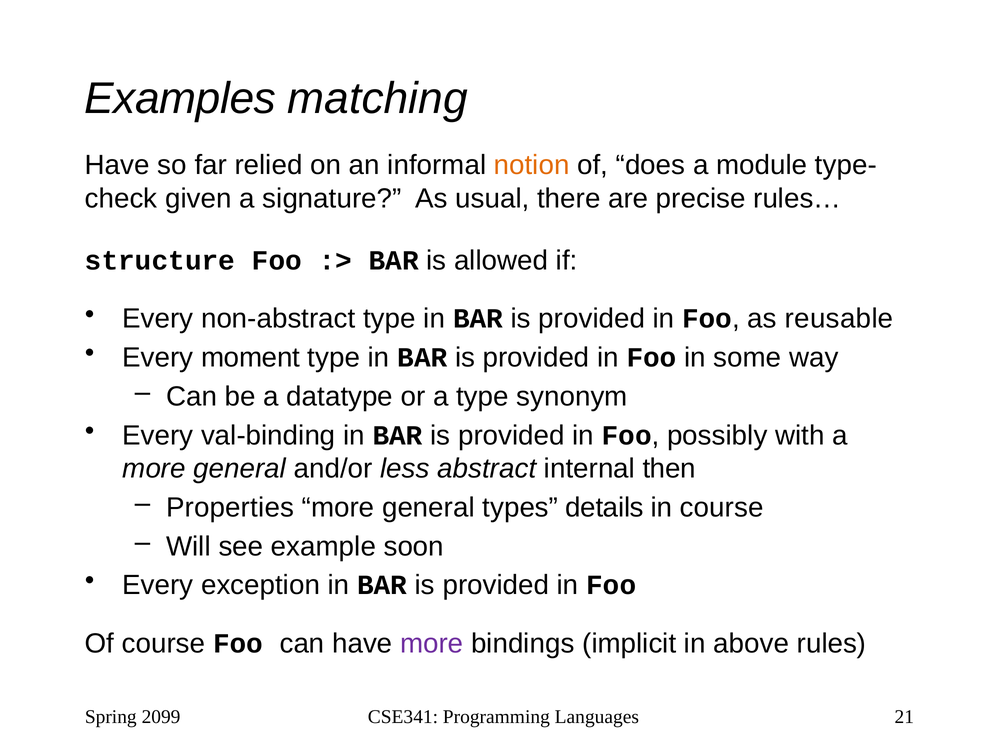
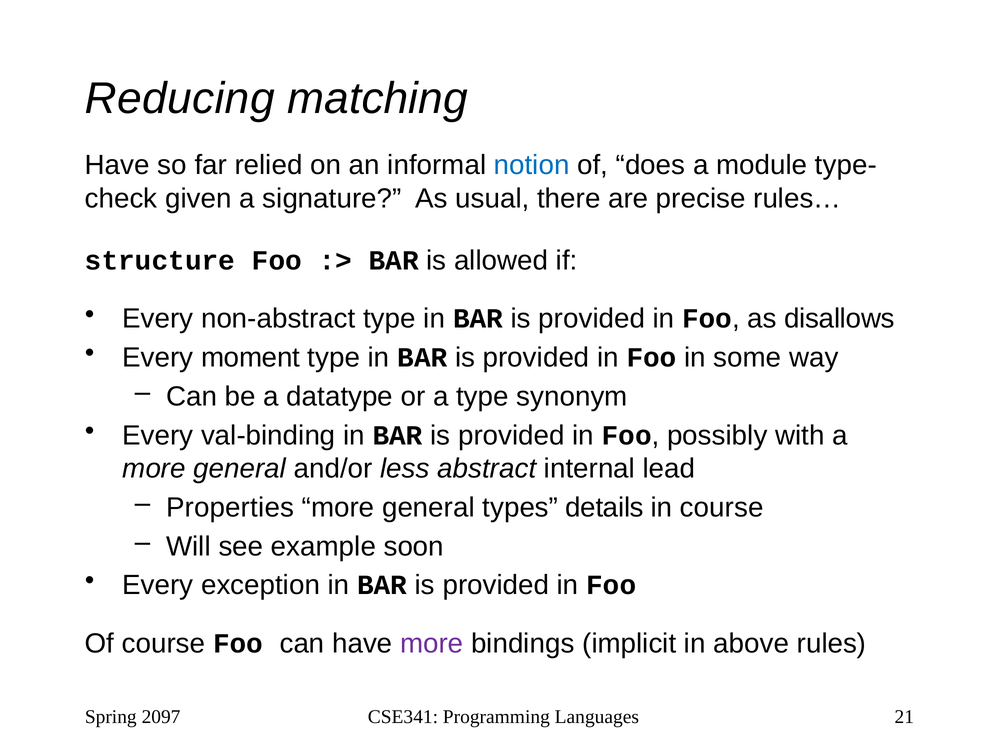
Examples: Examples -> Reducing (180, 99)
notion colour: orange -> blue (532, 165)
reusable: reusable -> disallows (839, 319)
then: then -> lead (669, 469)
2099: 2099 -> 2097 (161, 717)
